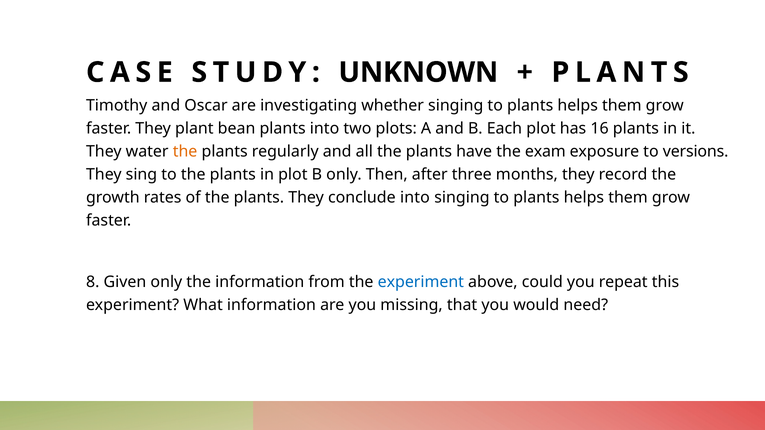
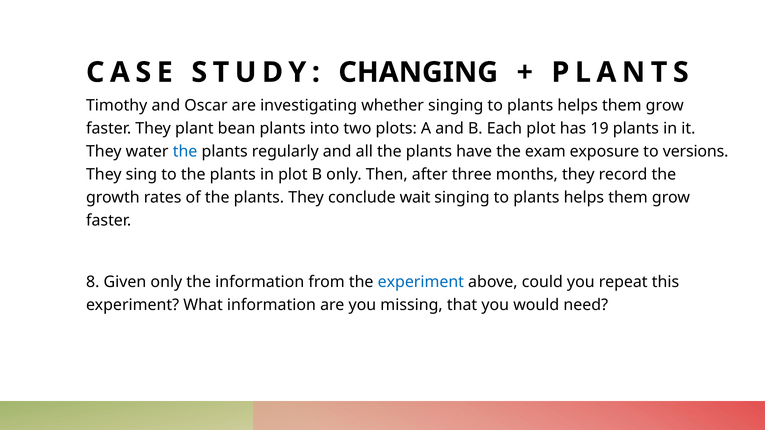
UNKNOWN: UNKNOWN -> CHANGING (418, 72)
16: 16 -> 19 (600, 129)
the colour: orange -> blue (185, 152)
conclude into: into -> wait (415, 197)
